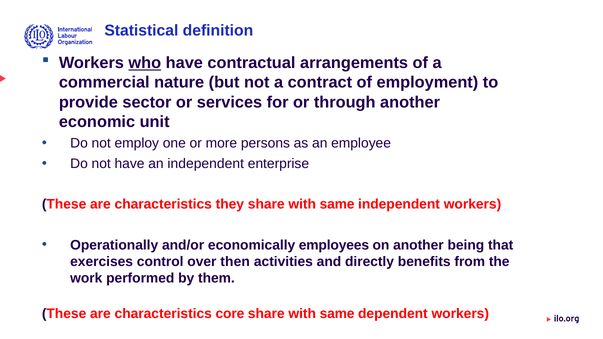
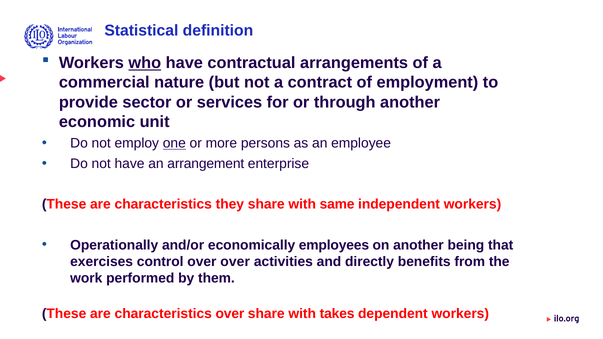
one underline: none -> present (174, 143)
an independent: independent -> arrangement (206, 164)
over then: then -> over (235, 262)
characteristics core: core -> over (230, 314)
same: same -> takes (337, 314)
